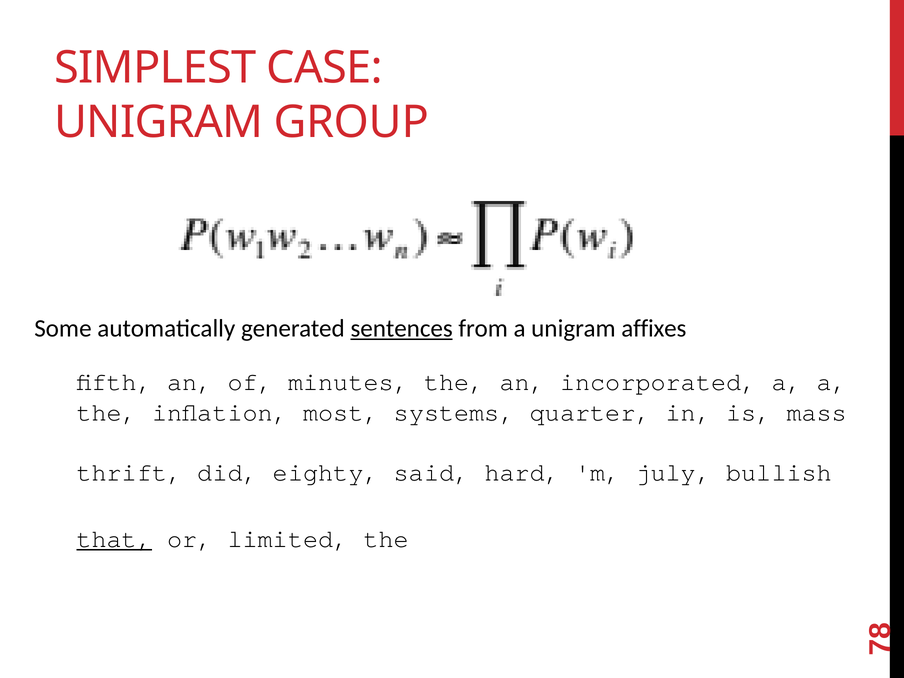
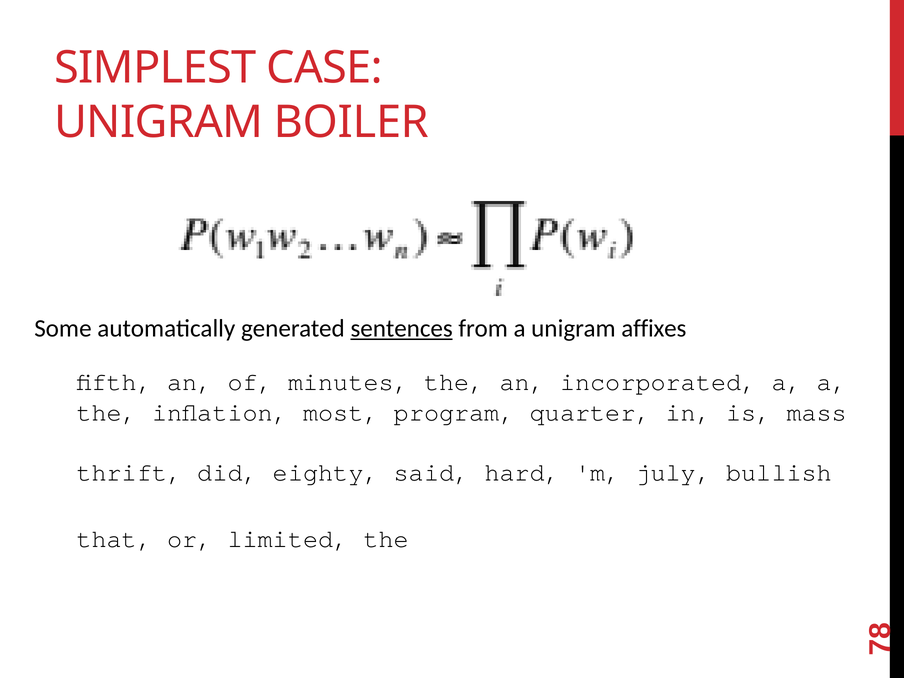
GROUP: GROUP -> BOILER (351, 122)
systems: systems -> program (454, 412)
that underline: present -> none (114, 539)
